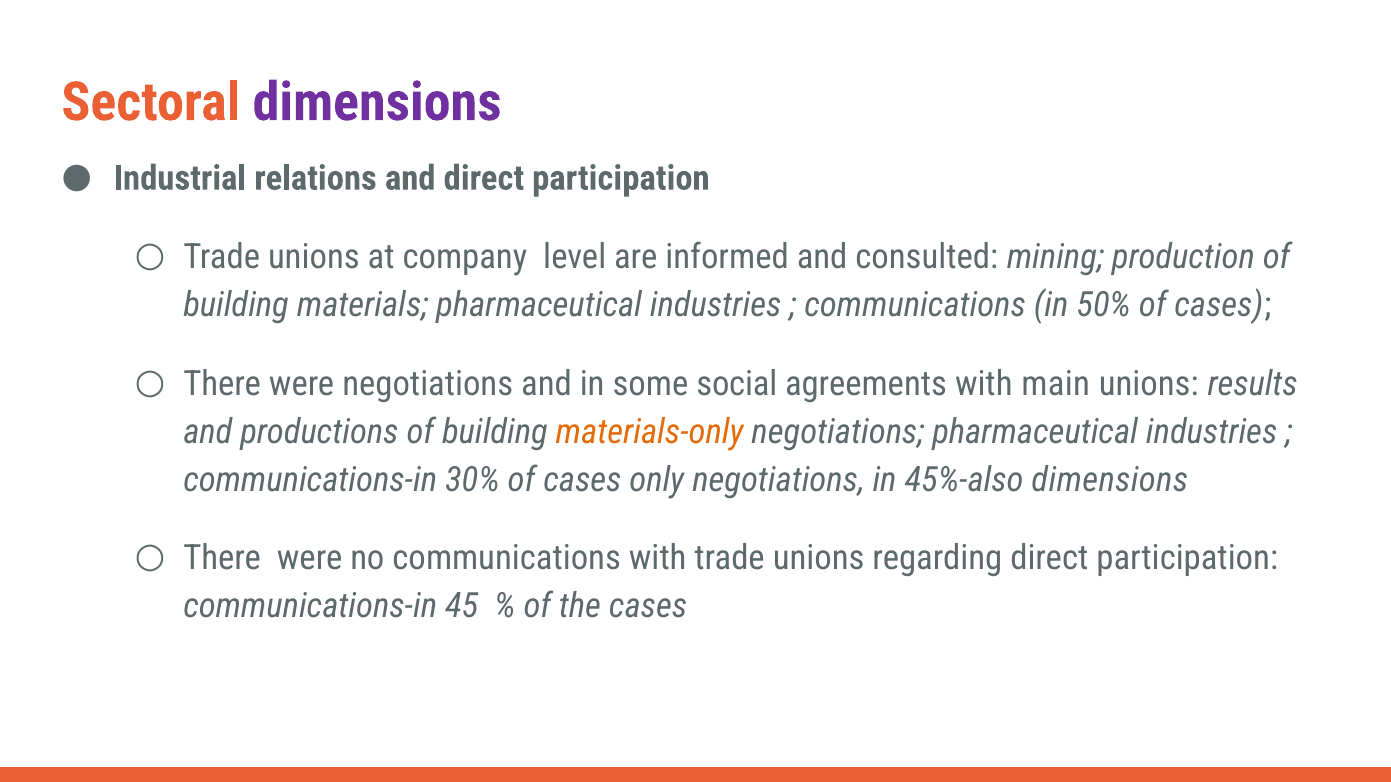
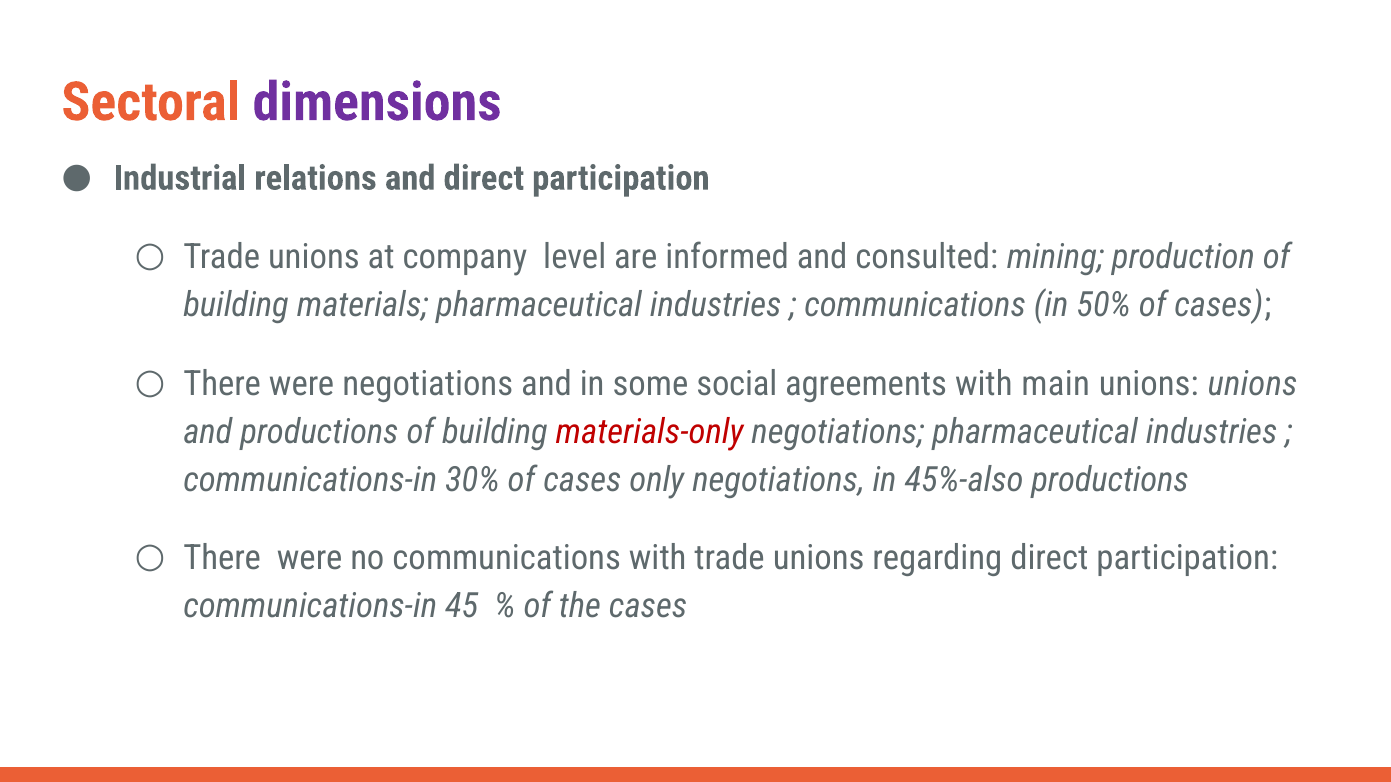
unions results: results -> unions (1252, 384)
materials-only colour: orange -> red (650, 432)
45%-also dimensions: dimensions -> productions (1110, 480)
